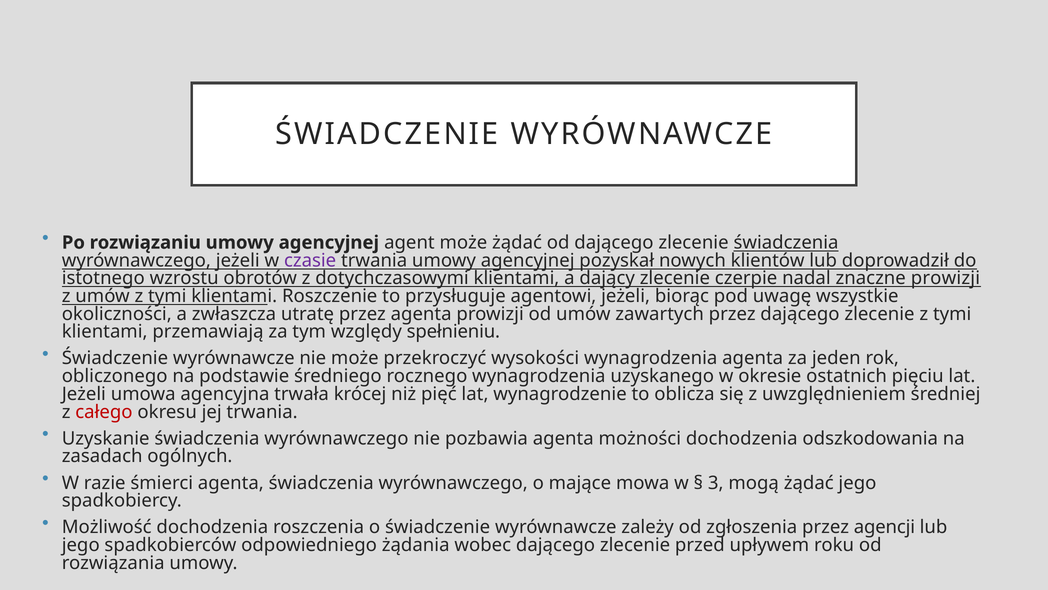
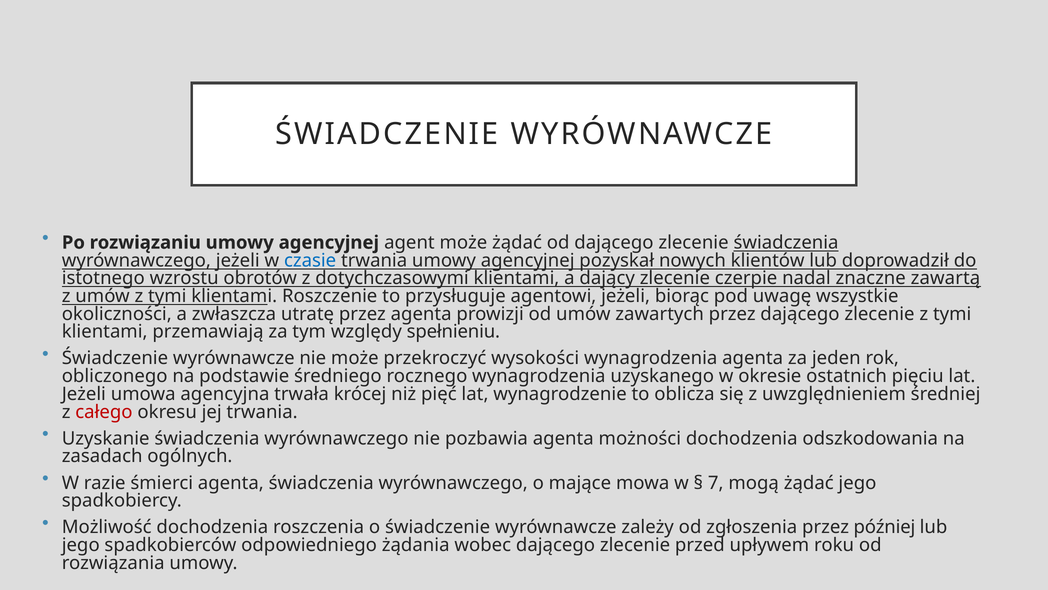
czasie colour: purple -> blue (310, 260)
znaczne prowizji: prowizji -> zawartą (945, 278)
3: 3 -> 7 (716, 482)
agencji: agencji -> później (884, 527)
